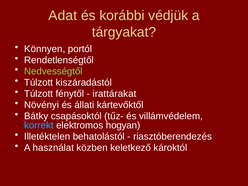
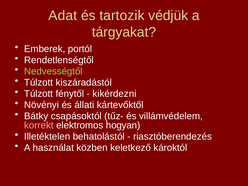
korábbi: korábbi -> tartozik (122, 16)
Könnyen: Könnyen -> Emberek (45, 49)
irattárakat: irattárakat -> kikérdezni (114, 94)
korrekt colour: light blue -> pink (39, 125)
